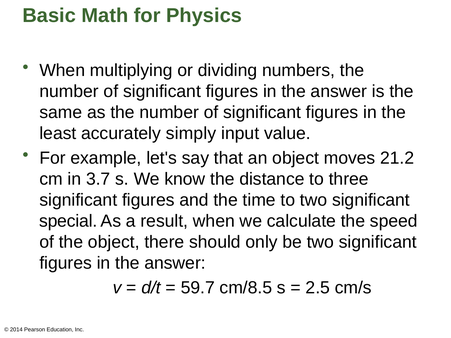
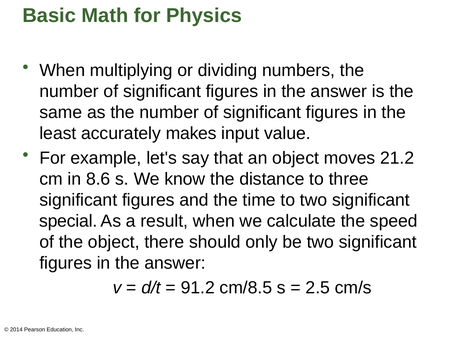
simply: simply -> makes (191, 133)
3.7: 3.7 -> 8.6 (98, 179)
59.7: 59.7 -> 91.2 (198, 288)
